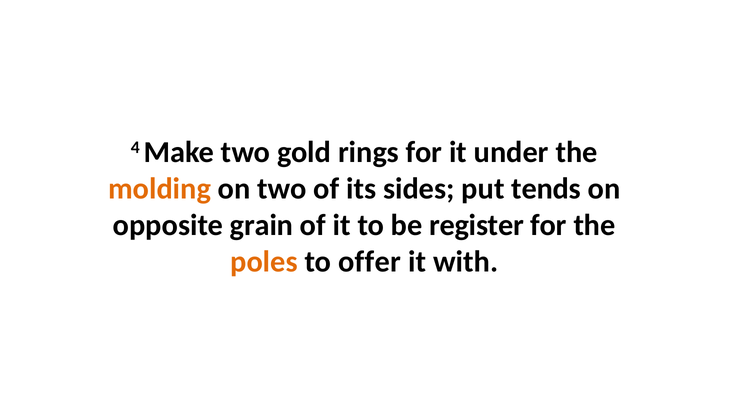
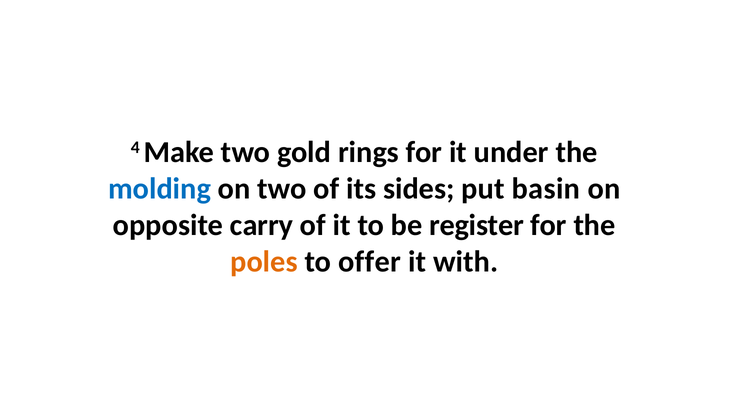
molding colour: orange -> blue (160, 189)
tends: tends -> basin (546, 189)
grain: grain -> carry (262, 225)
